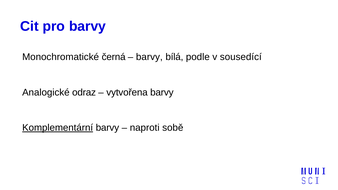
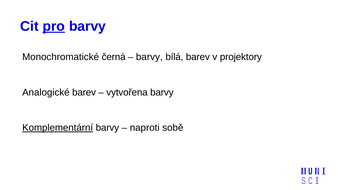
pro underline: none -> present (54, 26)
bílá podle: podle -> barev (198, 57)
sousedící: sousedící -> projektory (241, 57)
Analogické odraz: odraz -> barev (84, 93)
